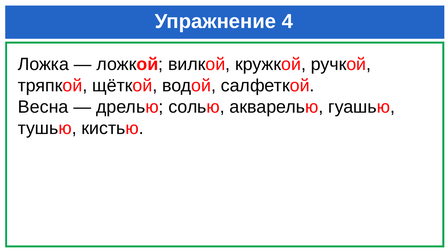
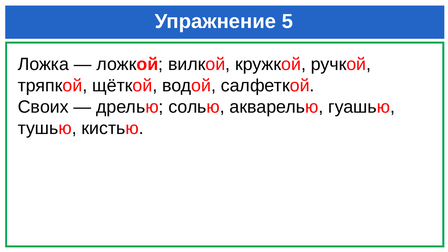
4: 4 -> 5 (287, 22)
Весна: Весна -> Своих (43, 107)
